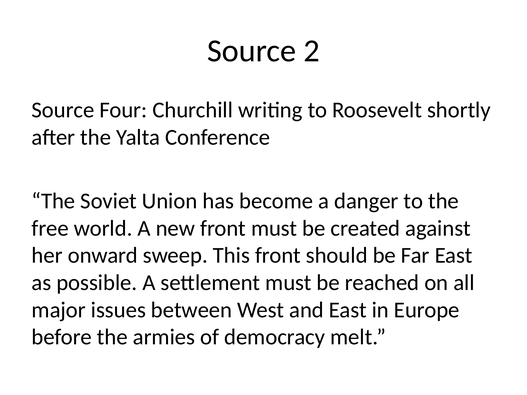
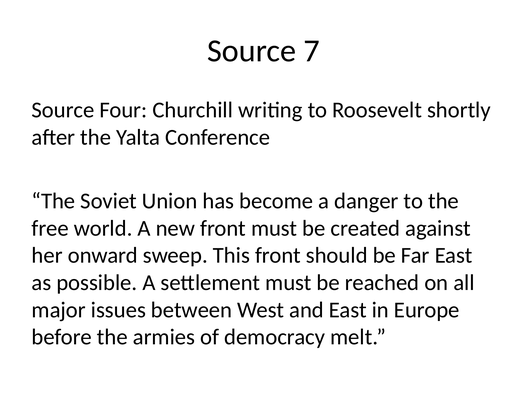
2: 2 -> 7 (312, 51)
